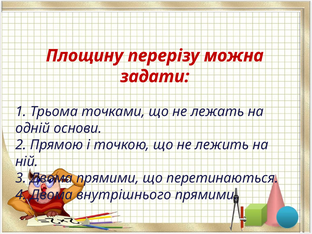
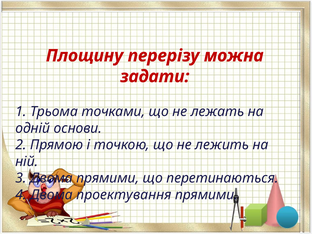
внутрішнього: внутрішнього -> проектування (124, 195)
